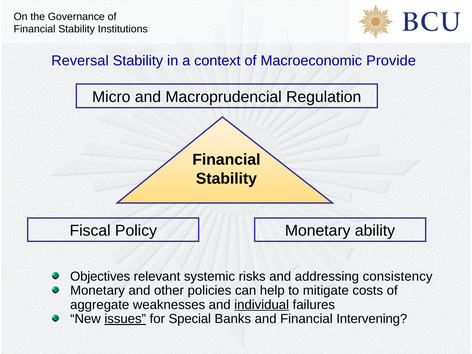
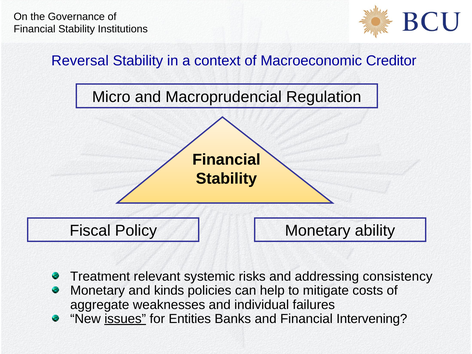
Provide: Provide -> Creditor (391, 61)
Objectives: Objectives -> Treatment (100, 276)
other: other -> kinds (169, 291)
individual underline: present -> none (262, 305)
Special: Special -> Entities (190, 319)
